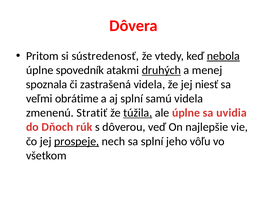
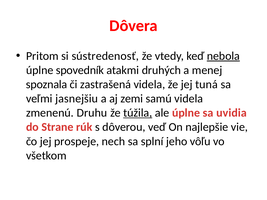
druhých underline: present -> none (161, 70)
niesť: niesť -> tuná (206, 84)
obrátime: obrátime -> jasnejšiu (77, 99)
aj splní: splní -> zemi (132, 99)
Stratiť: Stratiť -> Druhu (92, 113)
Dňoch: Dňoch -> Strane (57, 127)
prospeje underline: present -> none (77, 141)
